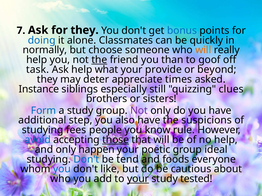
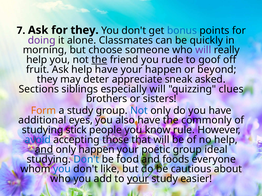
doing colour: blue -> purple (42, 40)
normally: normally -> morning (45, 50)
will colour: orange -> purple (203, 50)
than: than -> rude (172, 60)
task: task -> fruit (38, 70)
help what: what -> have (106, 70)
your provide: provide -> happen (163, 70)
times: times -> sneak (179, 80)
Instance: Instance -> Sections (39, 89)
especially still: still -> will (158, 89)
Form colour: blue -> orange (44, 111)
Not colour: purple -> blue (139, 111)
step: step -> eyes (81, 121)
suspicions: suspicions -> commonly (207, 121)
fees: fees -> stick (76, 130)
those underline: present -> none (116, 140)
and underline: none -> present (44, 150)
tend: tend -> food (128, 160)
tested: tested -> easier (196, 179)
